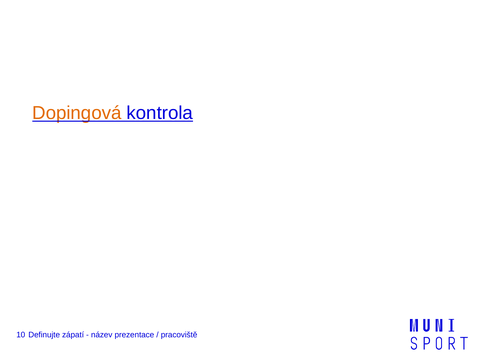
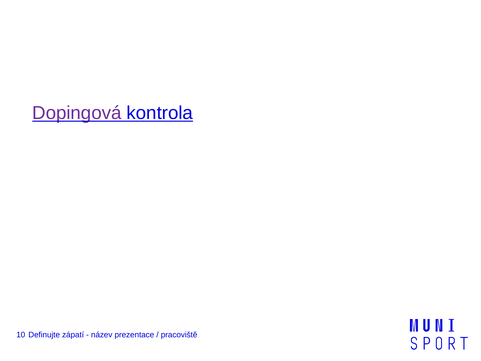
Dopingová colour: orange -> purple (77, 113)
